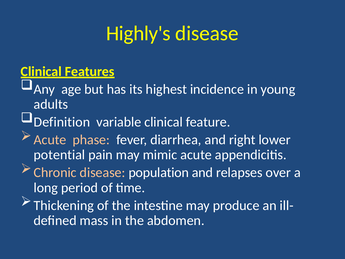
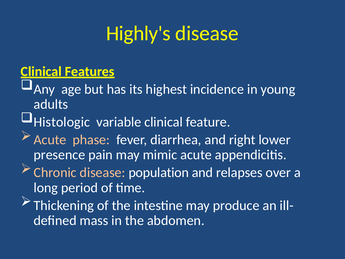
Definition: Definition -> Histologic (62, 122)
potential: potential -> presence (59, 155)
